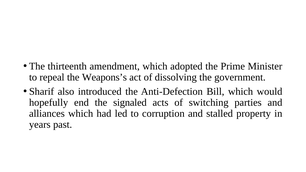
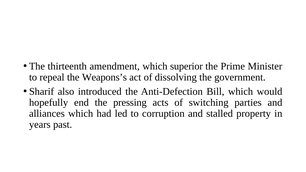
adopted: adopted -> superior (186, 66)
signaled: signaled -> pressing (130, 103)
